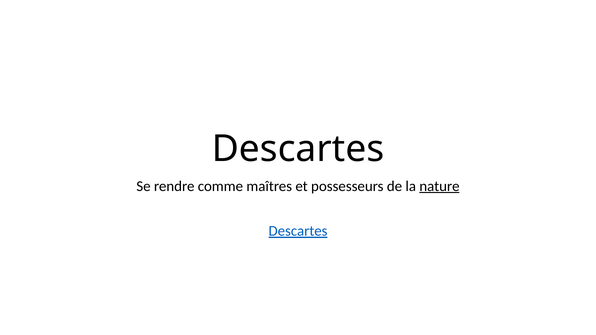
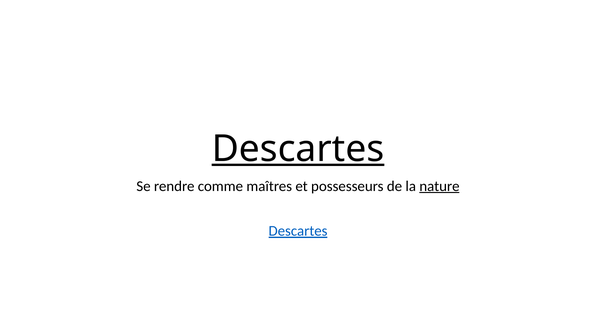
Descartes underline: none -> present (298, 149)
